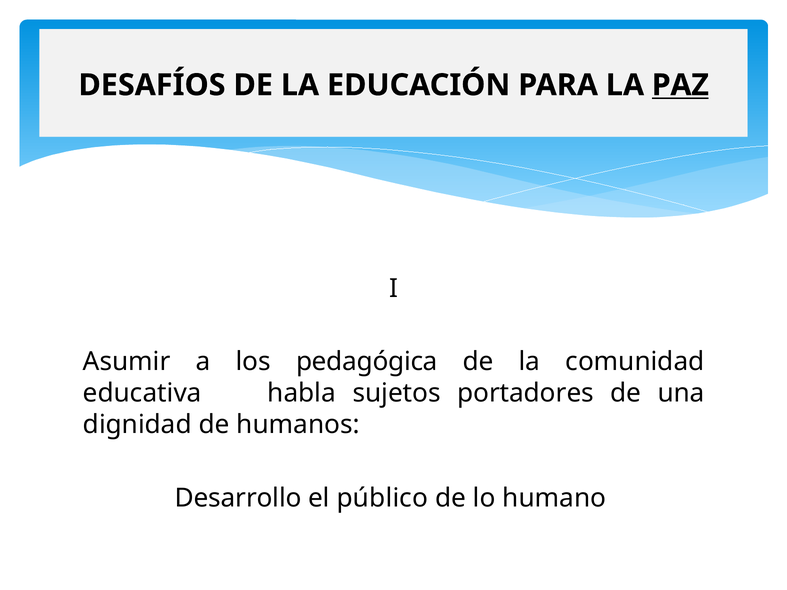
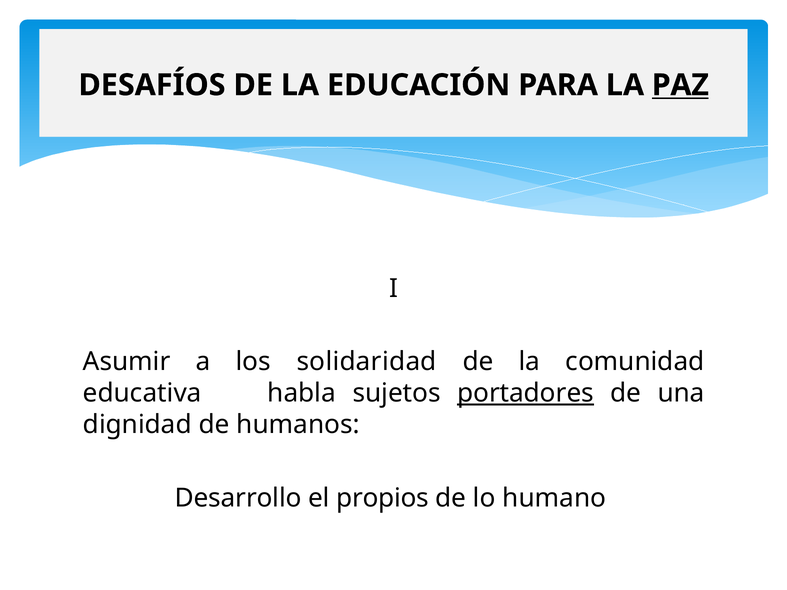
pedagógica: pedagógica -> solidaridad (367, 362)
portadores underline: none -> present (526, 393)
público: público -> propios (383, 498)
